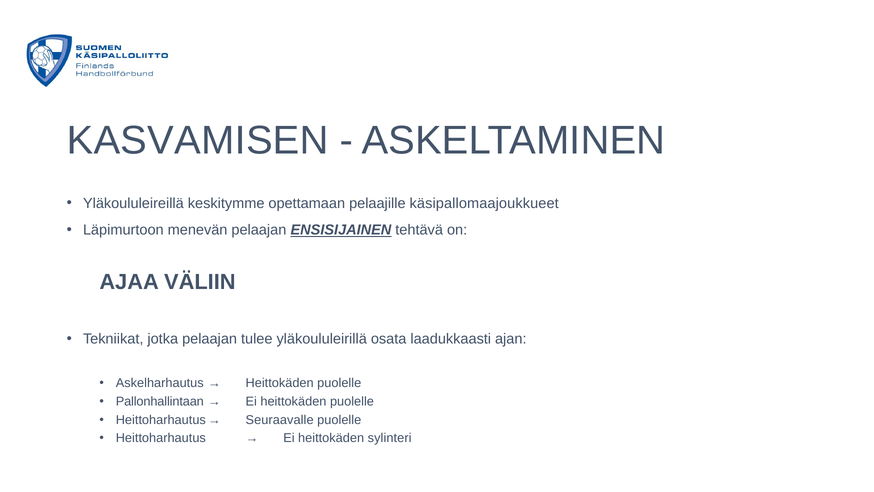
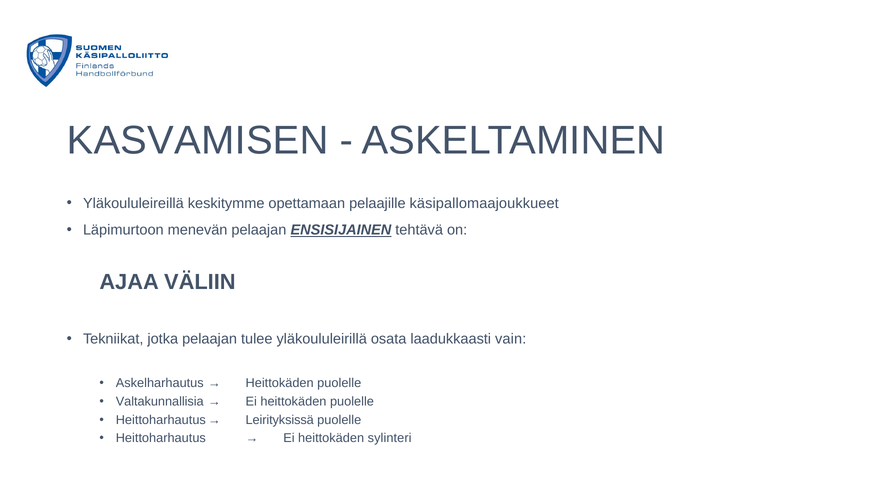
ajan: ajan -> vain (511, 339)
Pallonhallintaan: Pallonhallintaan -> Valtakunnallisia (160, 401)
Seuraavalle: Seuraavalle -> Leirityksissä (280, 420)
